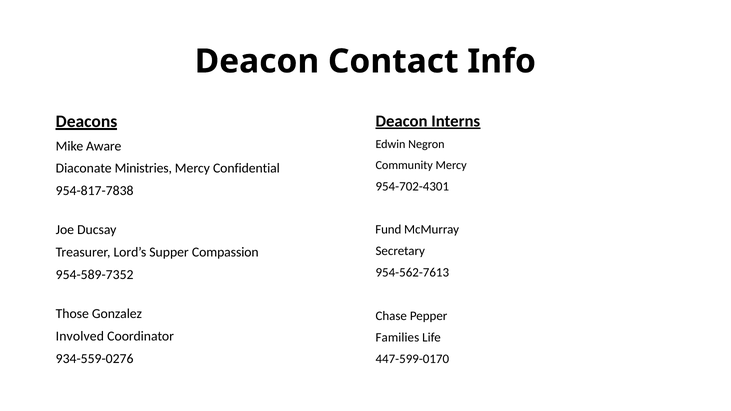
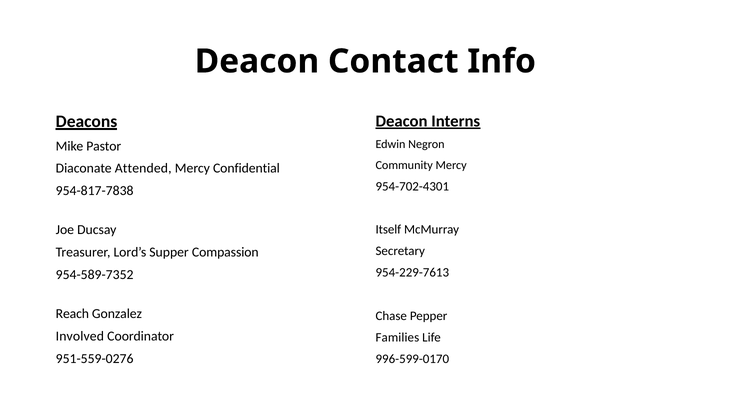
Aware: Aware -> Pastor (104, 146)
Ministries: Ministries -> Attended (143, 168)
Fund: Fund -> Itself (388, 230)
954-562-7613: 954-562-7613 -> 954-229-7613 (412, 273)
Those: Those -> Reach (72, 314)
934-559-0276: 934-559-0276 -> 951-559-0276 (95, 359)
447-599-0170: 447-599-0170 -> 996-599-0170 (412, 359)
